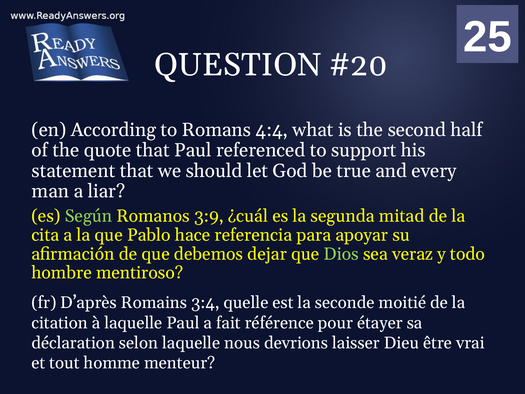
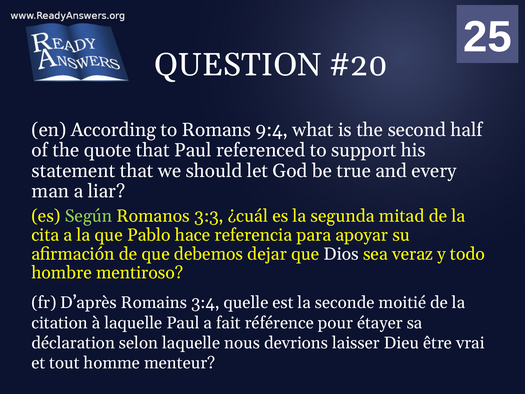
4:4: 4:4 -> 9:4 (272, 130)
3:9: 3:9 -> 3:3 (209, 216)
Dios colour: light green -> white (341, 254)
